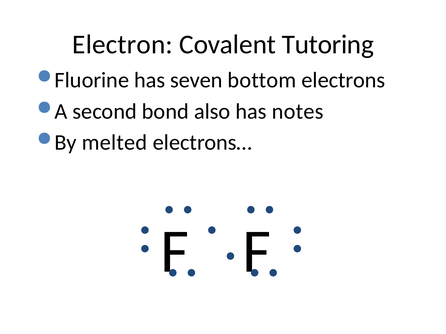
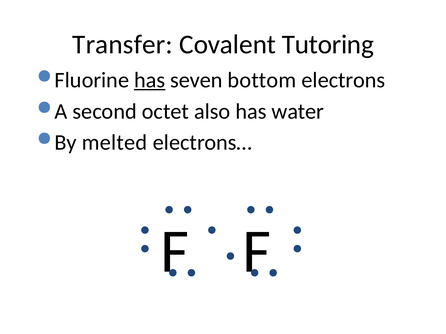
Electron: Electron -> Transfer (123, 45)
has underline: none -> present (150, 80)
bond: bond -> octet (165, 112)
notes: notes -> water (298, 112)
